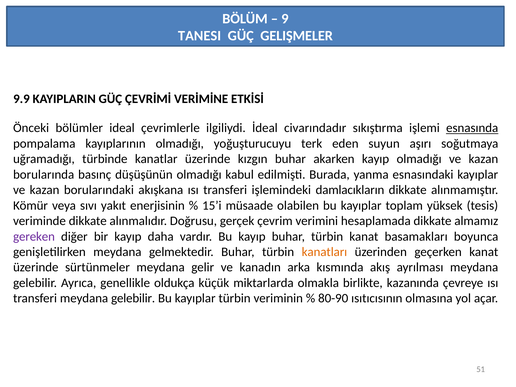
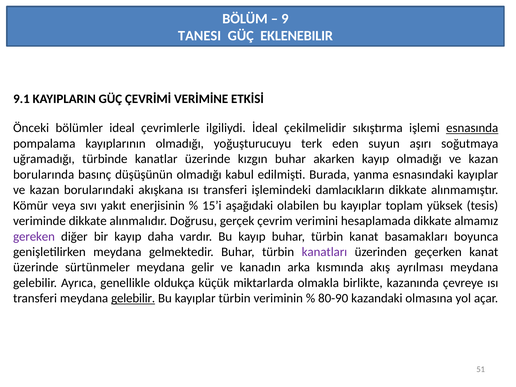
GELIŞMELER: GELIŞMELER -> EKLENEBILIR (297, 36)
9.9: 9.9 -> 9.1 (21, 99)
civarındadır: civarındadır -> çekilmelidir (315, 128)
müsaade: müsaade -> aşağıdaki (249, 205)
kanatları colour: orange -> purple (324, 252)
gelebilir underline: none -> present (133, 298)
ısıtıcısının: ısıtıcısının -> kazandaki (377, 298)
